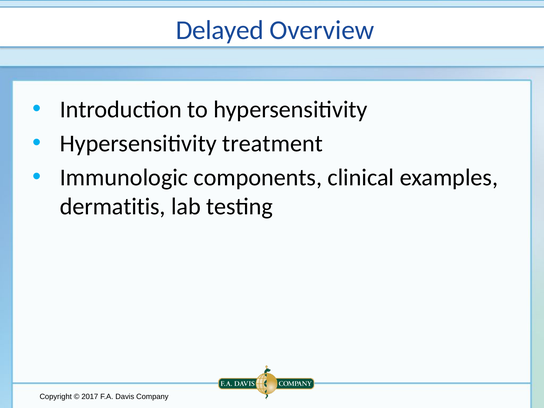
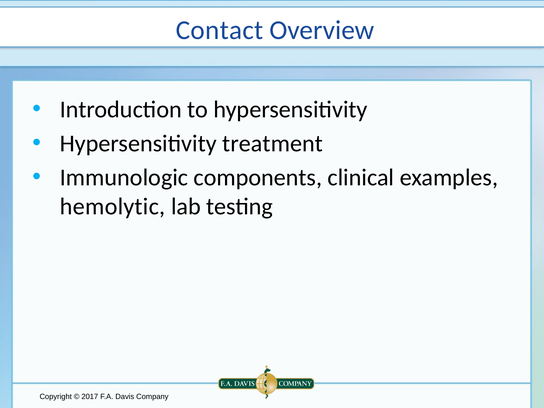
Delayed: Delayed -> Contact (219, 30)
dermatitis: dermatitis -> hemolytic (113, 206)
